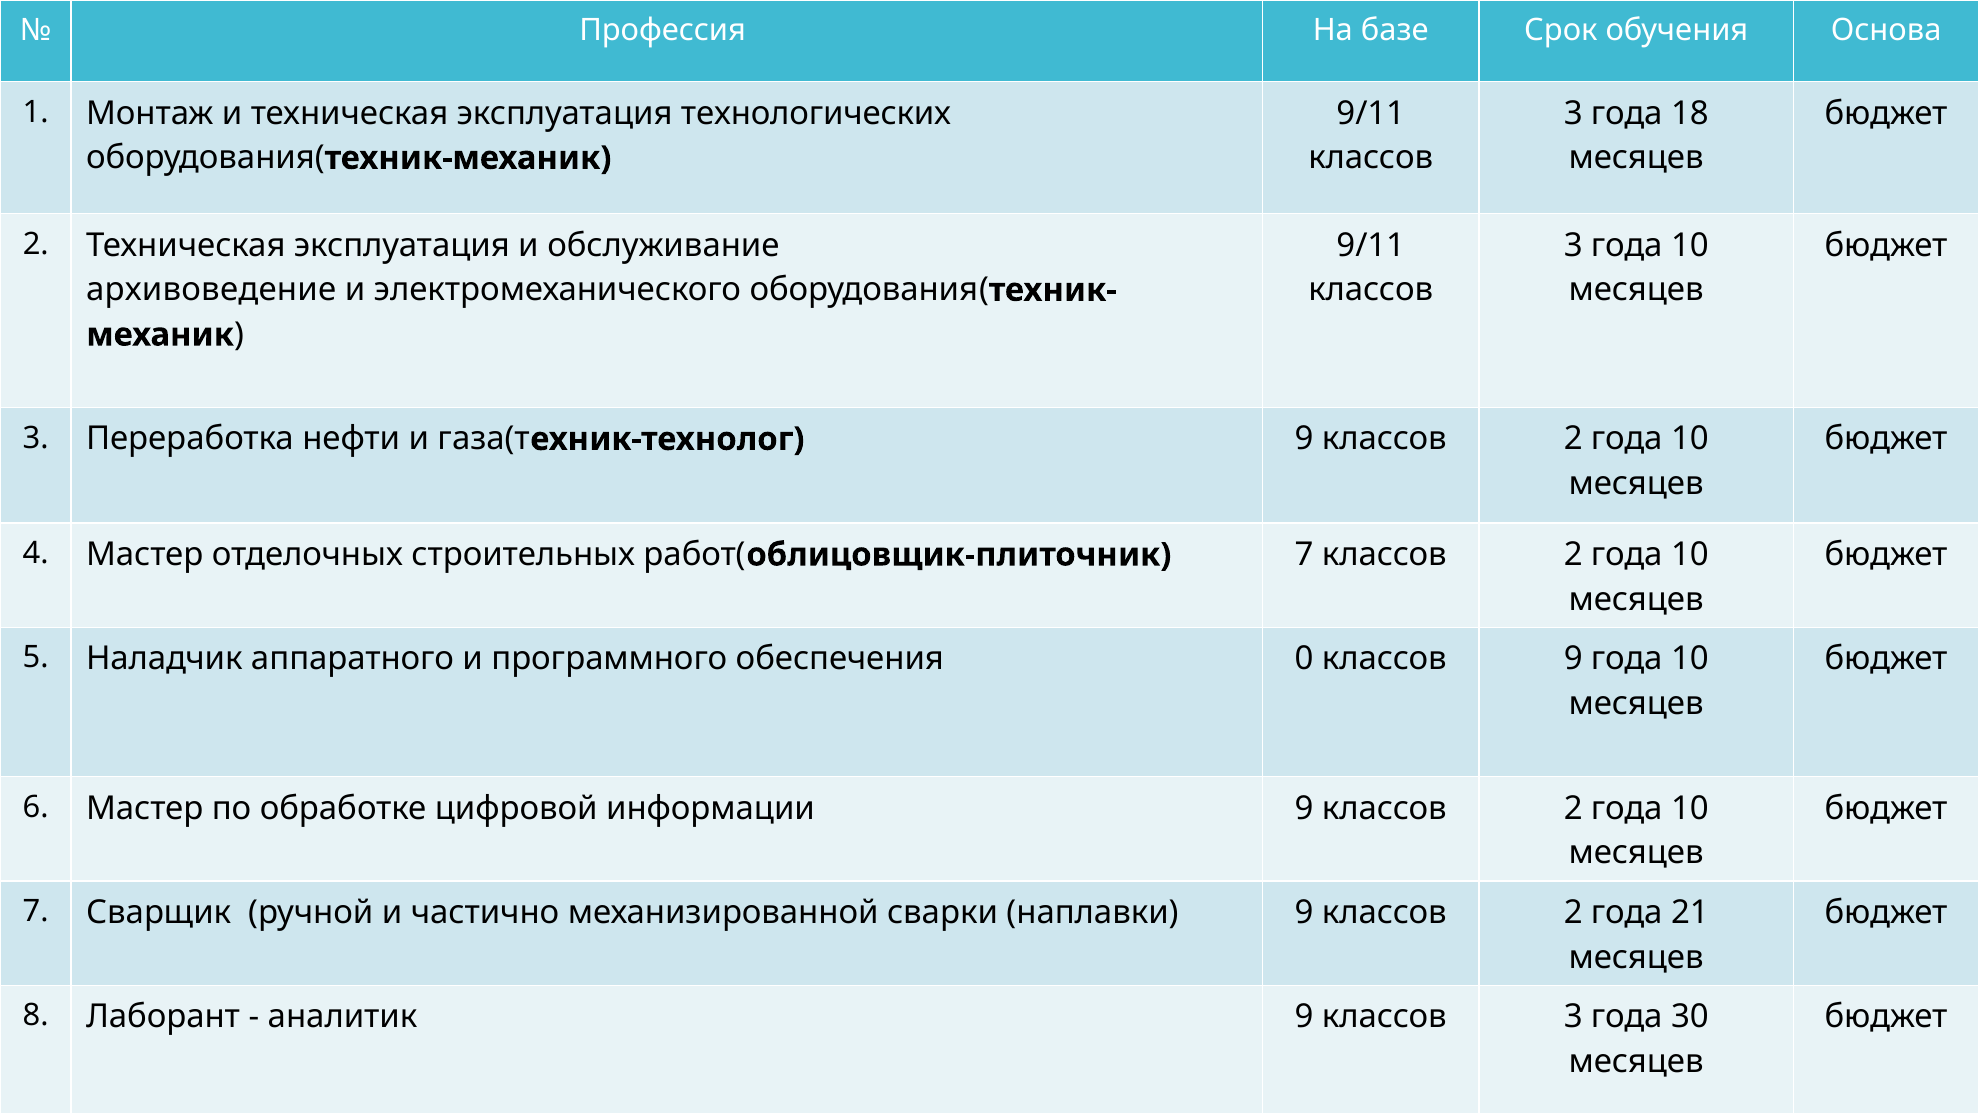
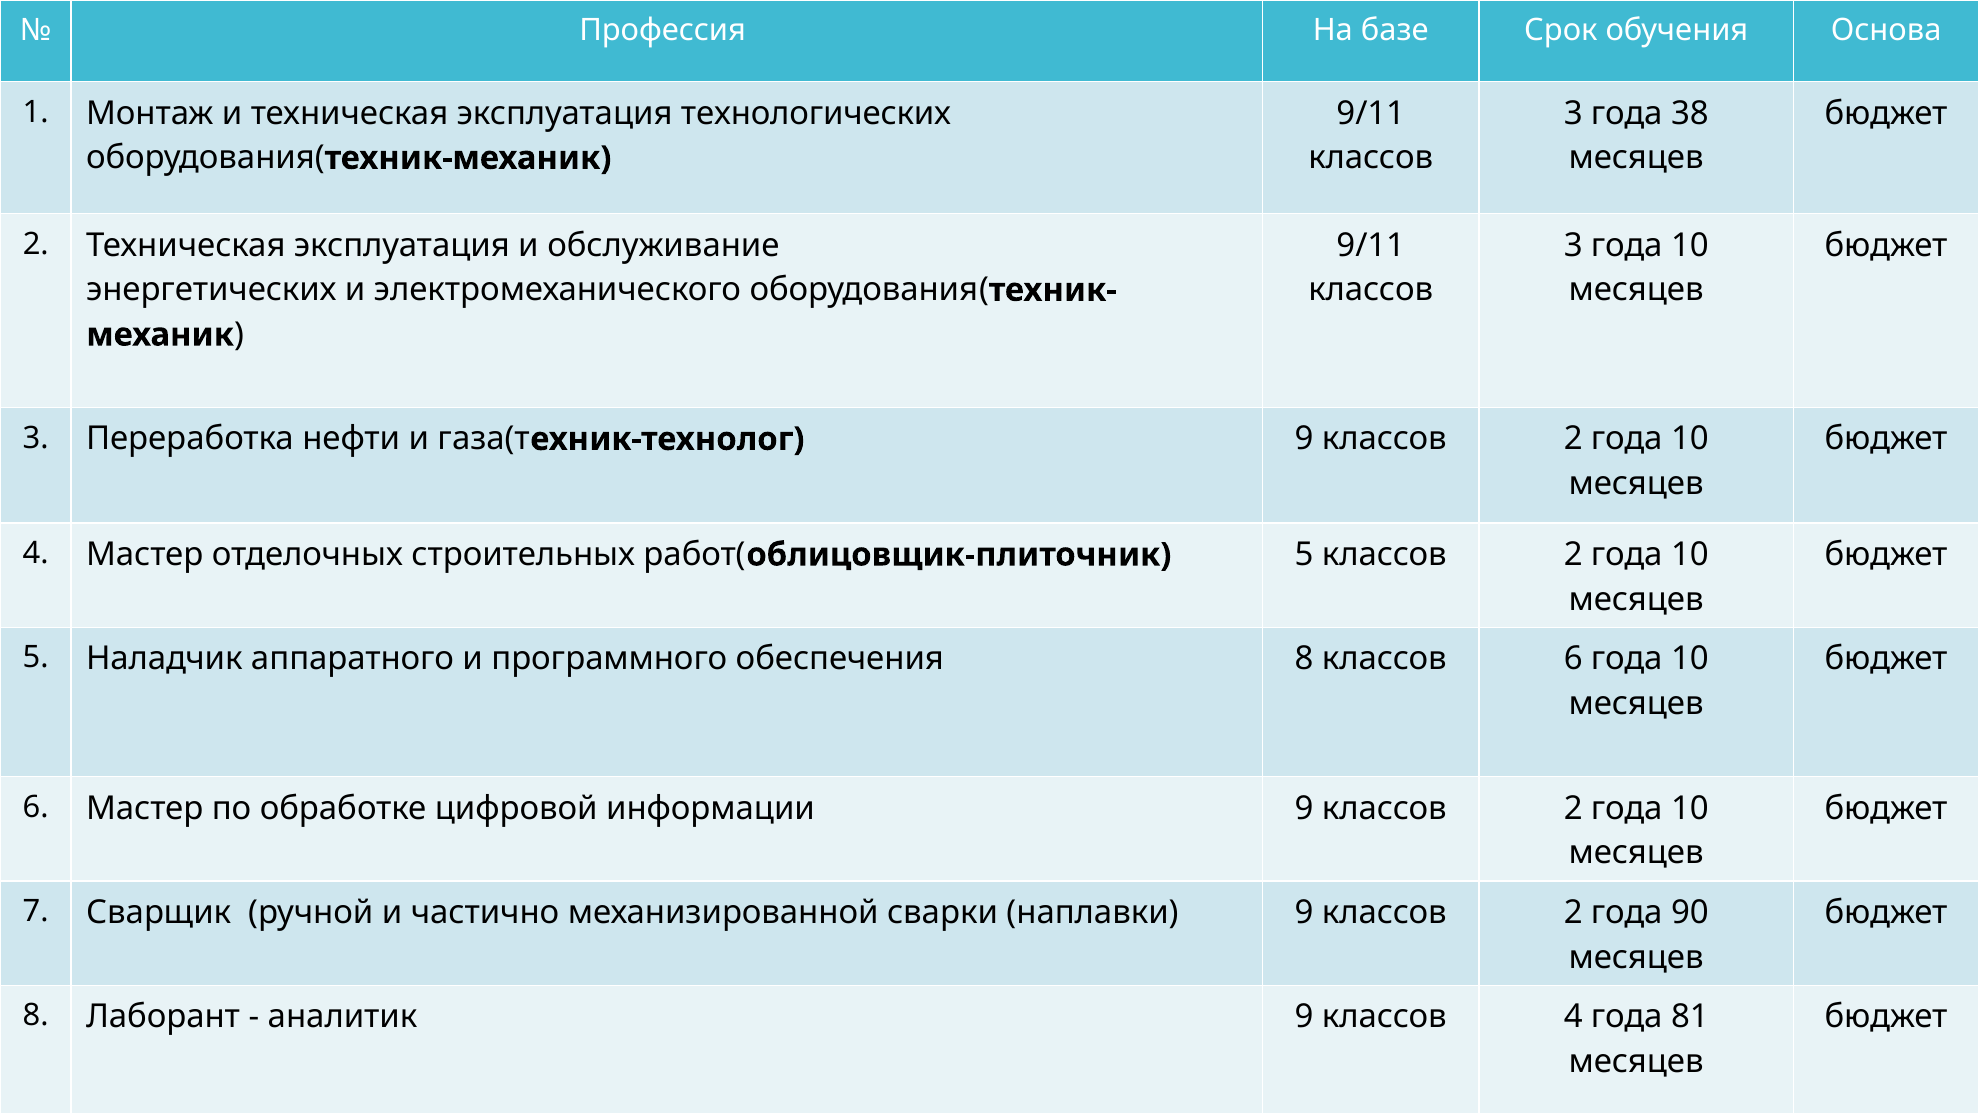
18: 18 -> 38 (1690, 113)
архивоведение: архивоведение -> энергетических (211, 290)
работ(облицовщик-плиточник 7: 7 -> 5 (1304, 555)
обеспечения 0: 0 -> 8 (1304, 659)
классов 9: 9 -> 6 (1573, 659)
21: 21 -> 90 (1690, 913)
9 классов 3: 3 -> 4 (1573, 1017)
30: 30 -> 81 (1690, 1017)
